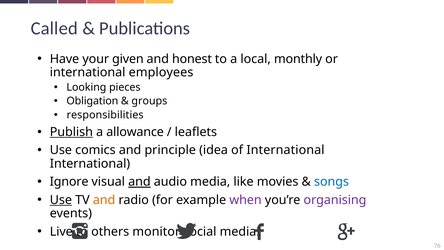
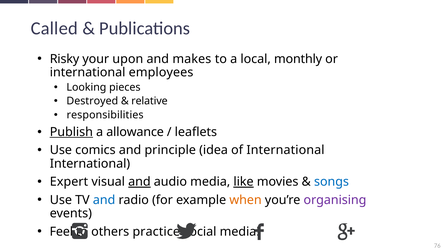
Have: Have -> Risky (65, 59)
given: given -> upon (128, 59)
honest: honest -> makes (192, 59)
Obligation: Obligation -> Destroyed (92, 101)
groups: groups -> relative (149, 101)
Ignore: Ignore -> Expert (69, 182)
like underline: none -> present (244, 182)
Use underline: present -> none (61, 200)
and colour: orange -> blue (104, 200)
when colour: purple -> orange (246, 200)
Live: Live -> Feel (61, 231)
monitor: monitor -> practice (156, 231)
